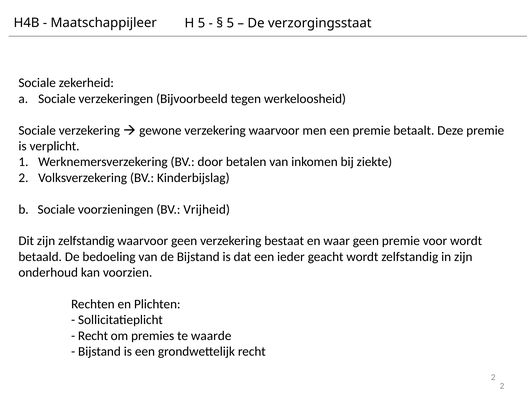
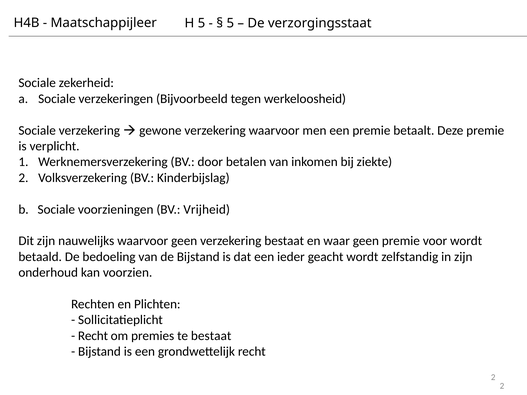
zijn zelfstandig: zelfstandig -> nauwelijks (86, 241)
te waarde: waarde -> bestaat (211, 336)
